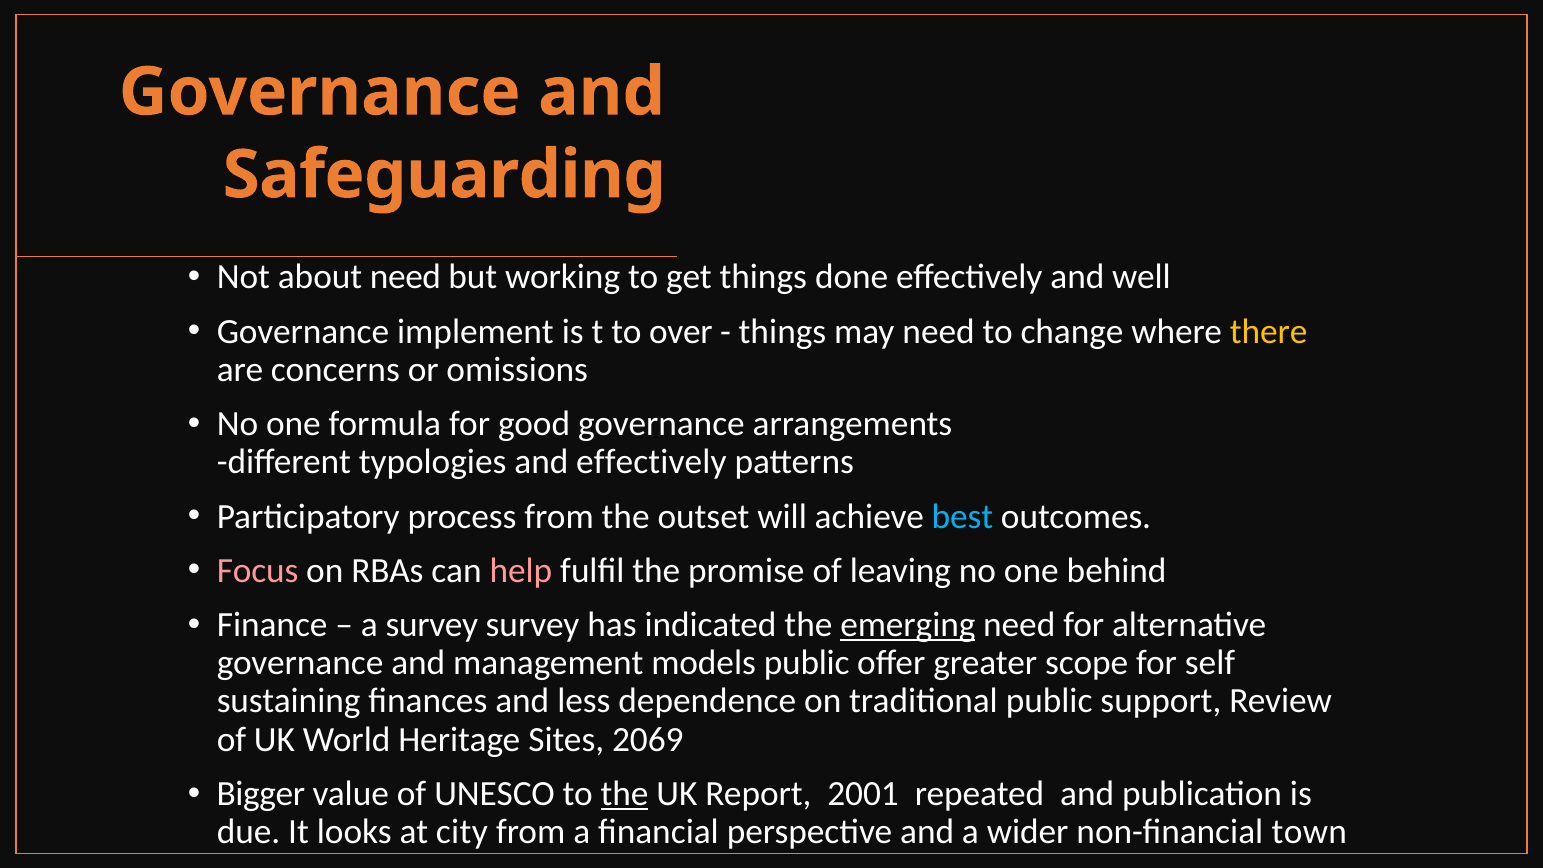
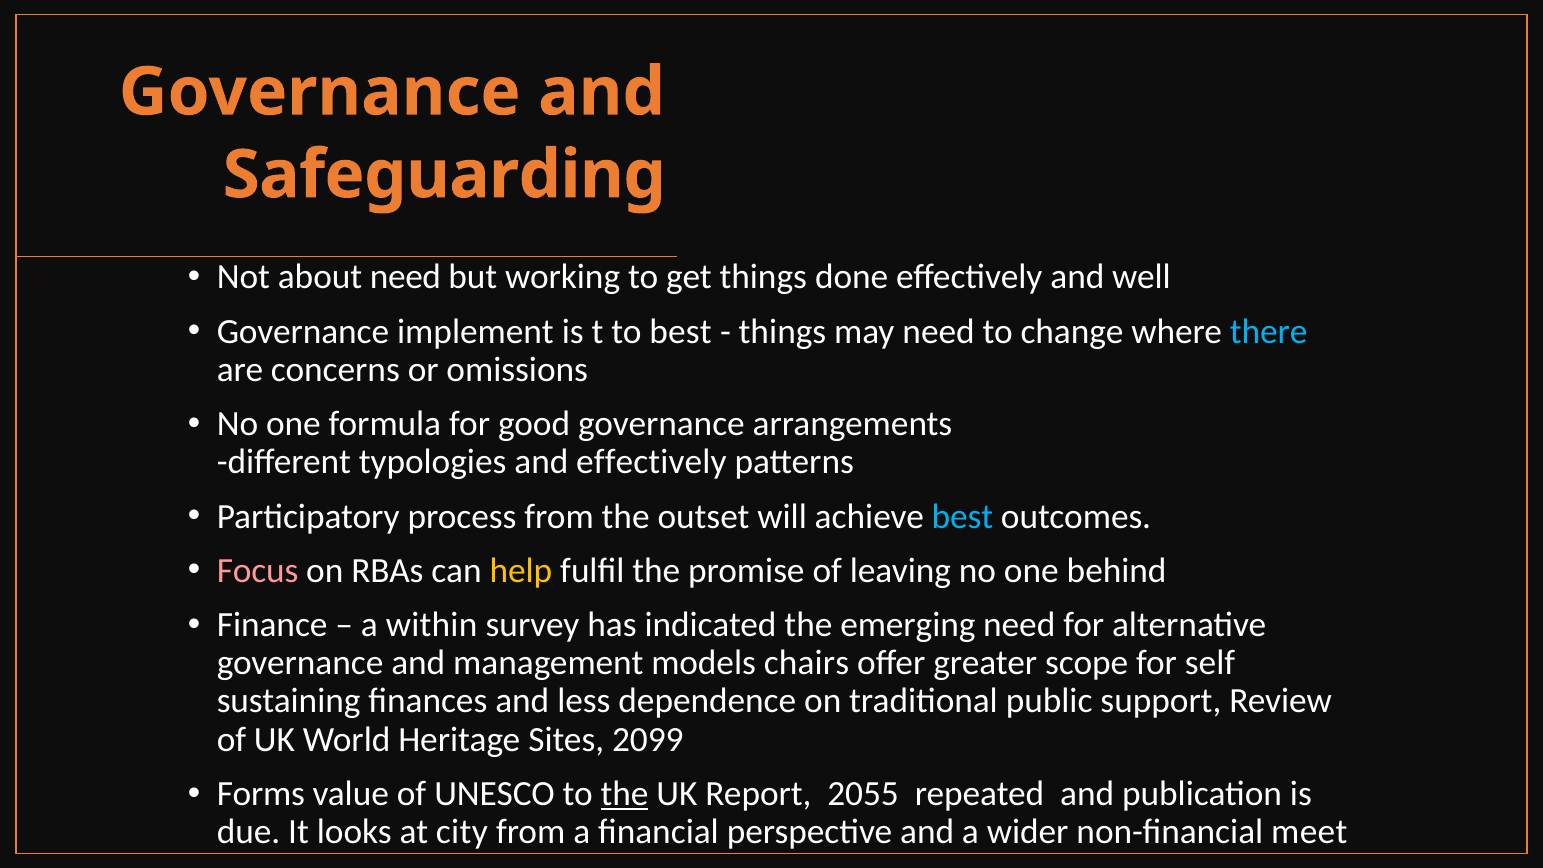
to over: over -> best (681, 331)
there colour: yellow -> light blue (1269, 331)
help colour: pink -> yellow (521, 571)
a survey: survey -> within (432, 625)
emerging underline: present -> none (908, 625)
models public: public -> chairs (806, 663)
2069: 2069 -> 2099 (648, 739)
Bigger: Bigger -> Forms (261, 794)
2001: 2001 -> 2055 (863, 794)
town: town -> meet (1309, 832)
